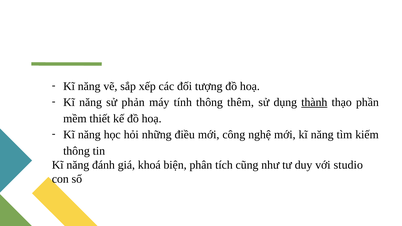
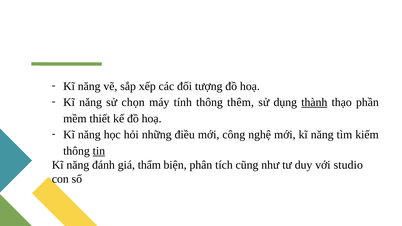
phản: phản -> chọn (133, 102)
tin underline: none -> present (99, 151)
khoá: khoá -> thẩm (149, 165)
